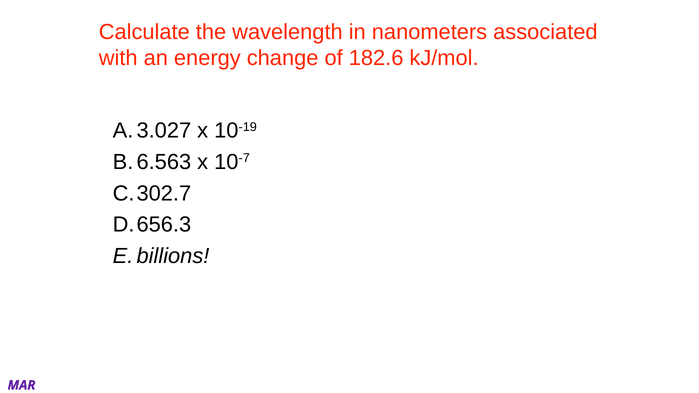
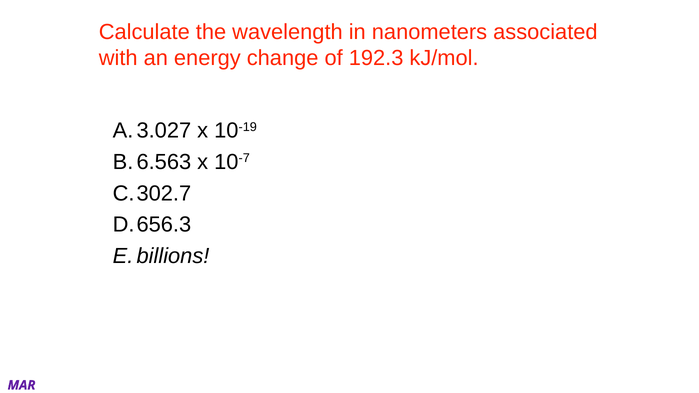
182.6: 182.6 -> 192.3 (376, 58)
